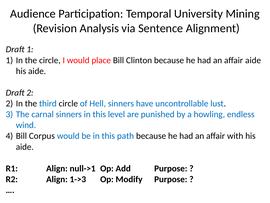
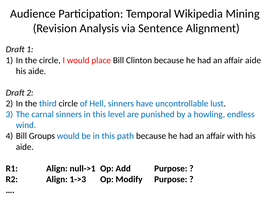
University: University -> Wikipedia (199, 14)
Corpus: Corpus -> Groups (42, 136)
